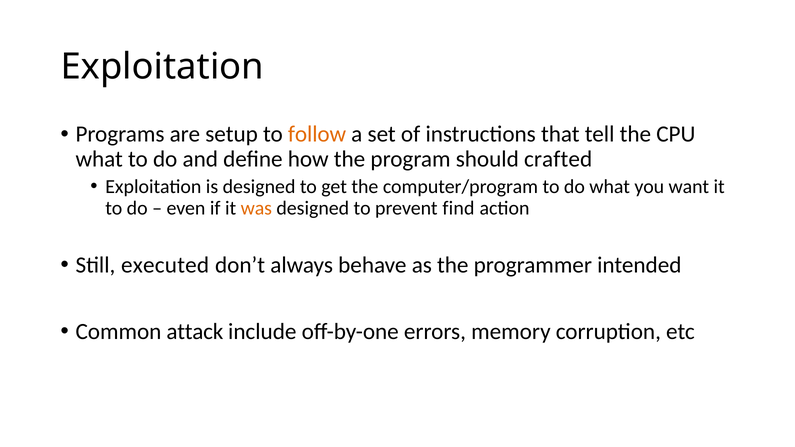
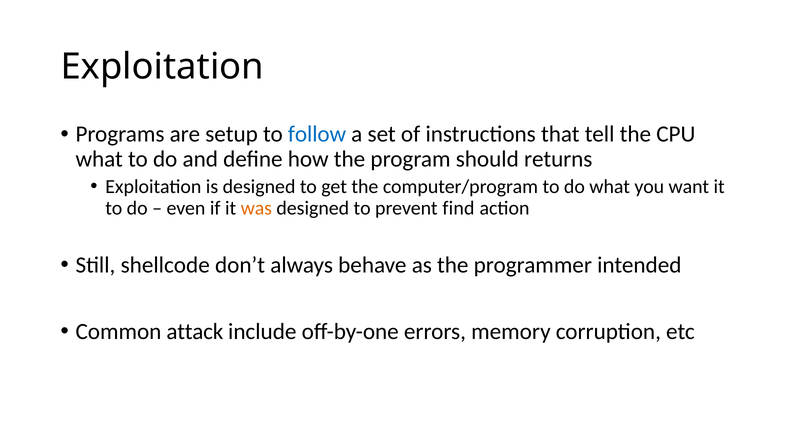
follow colour: orange -> blue (317, 134)
crafted: crafted -> returns (558, 159)
executed: executed -> shellcode (165, 265)
